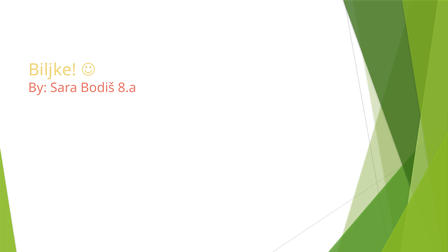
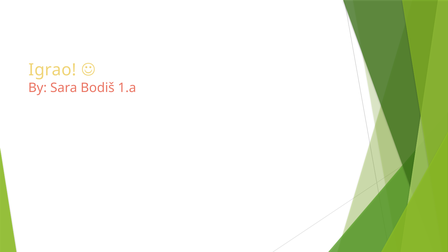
Biljke: Biljke -> Igrao (52, 70)
8.a: 8.a -> 1.a (127, 88)
